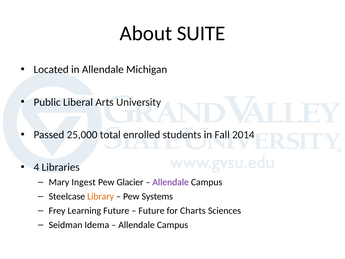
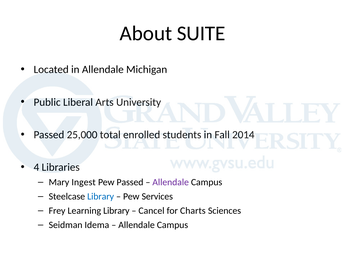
Pew Glacier: Glacier -> Passed (130, 182)
Library colour: orange -> blue (101, 196)
Systems: Systems -> Services (157, 196)
Learning Future: Future -> Library (116, 211)
Future: Future -> Cancel (151, 211)
